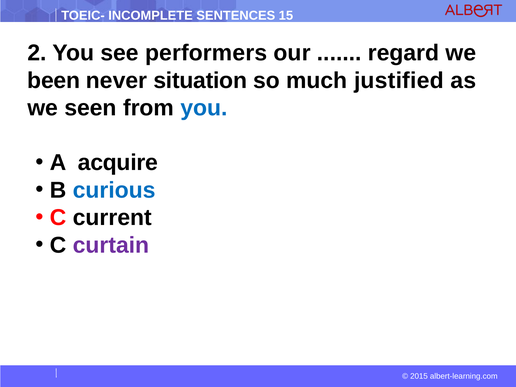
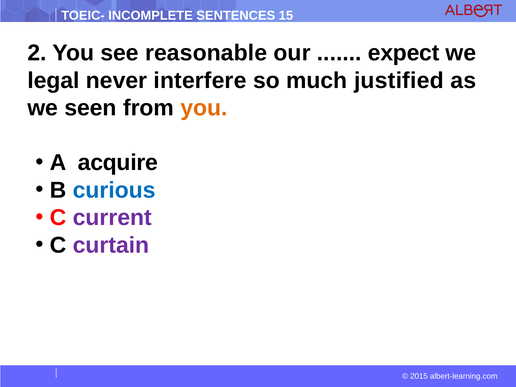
performers: performers -> reasonable (206, 53)
regard: regard -> expect (404, 53)
been: been -> legal (54, 80)
situation: situation -> interfere (200, 80)
you colour: blue -> orange (204, 108)
current colour: black -> purple (112, 218)
